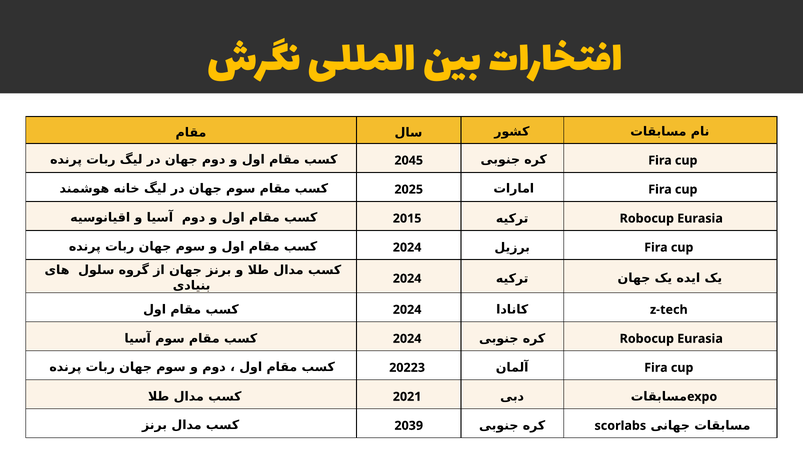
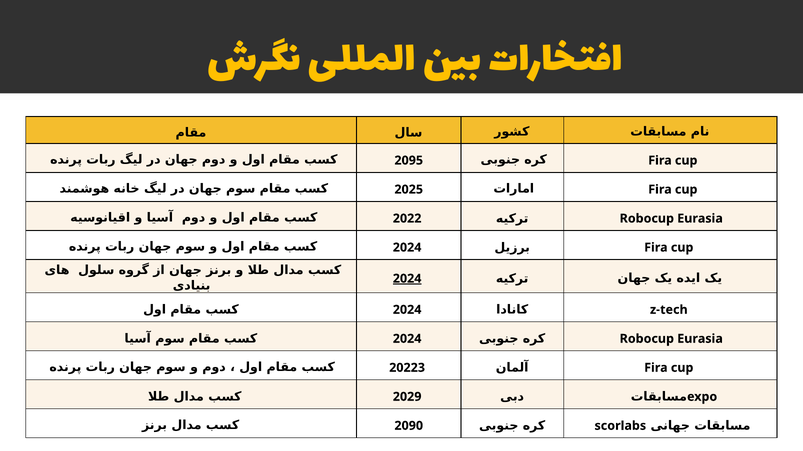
2045: 2045 -> 2095 (409, 161)
2015: 2015 -> 2022 (407, 219)
2024 underline: none -> present (407, 279)
2021: 2021 -> 2029 (407, 397)
2039: 2039 -> 2090 (409, 426)
